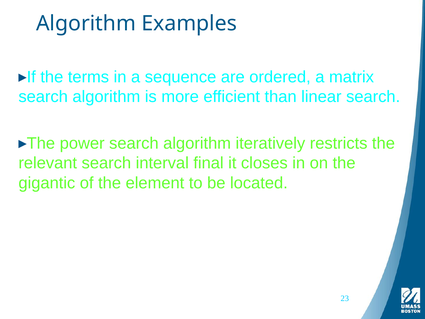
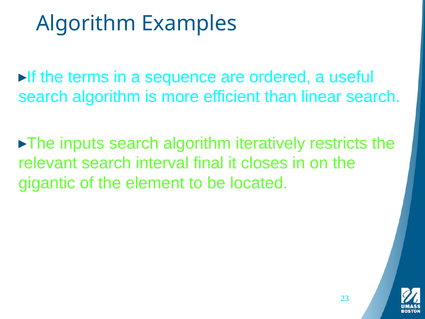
matrix: matrix -> useful (351, 77)
power: power -> inputs (82, 143)
